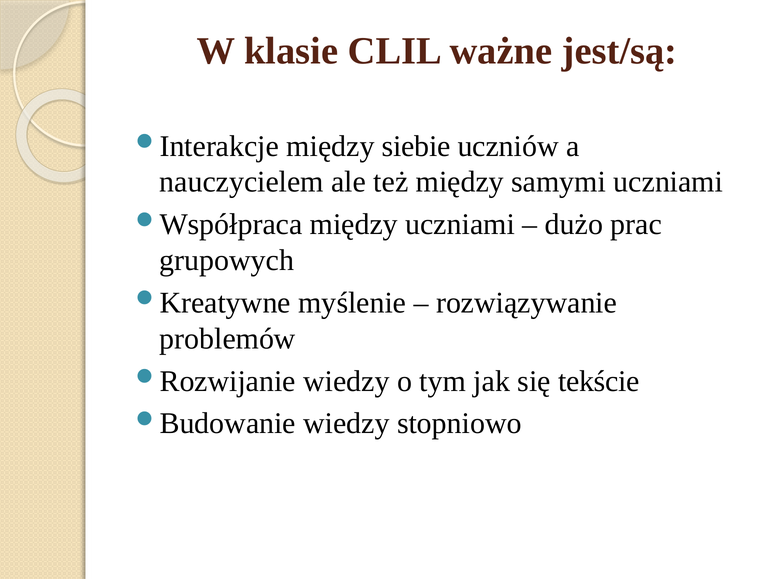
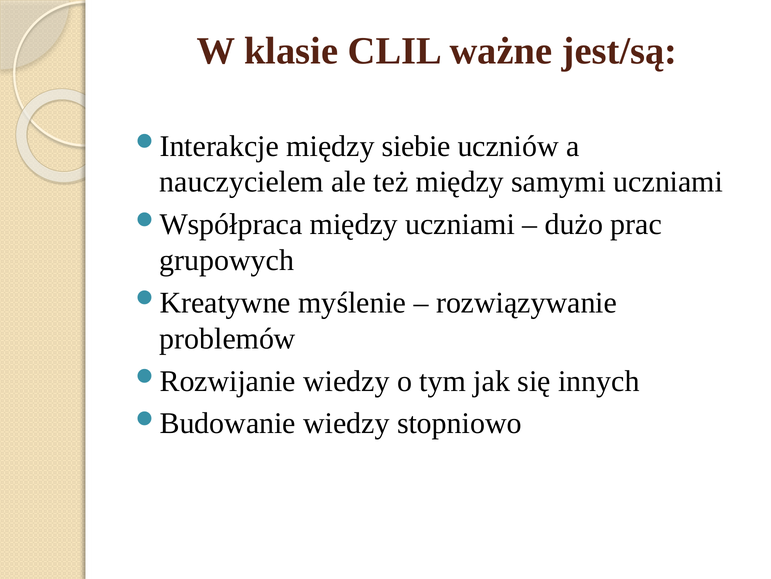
tekście: tekście -> innych (599, 381)
